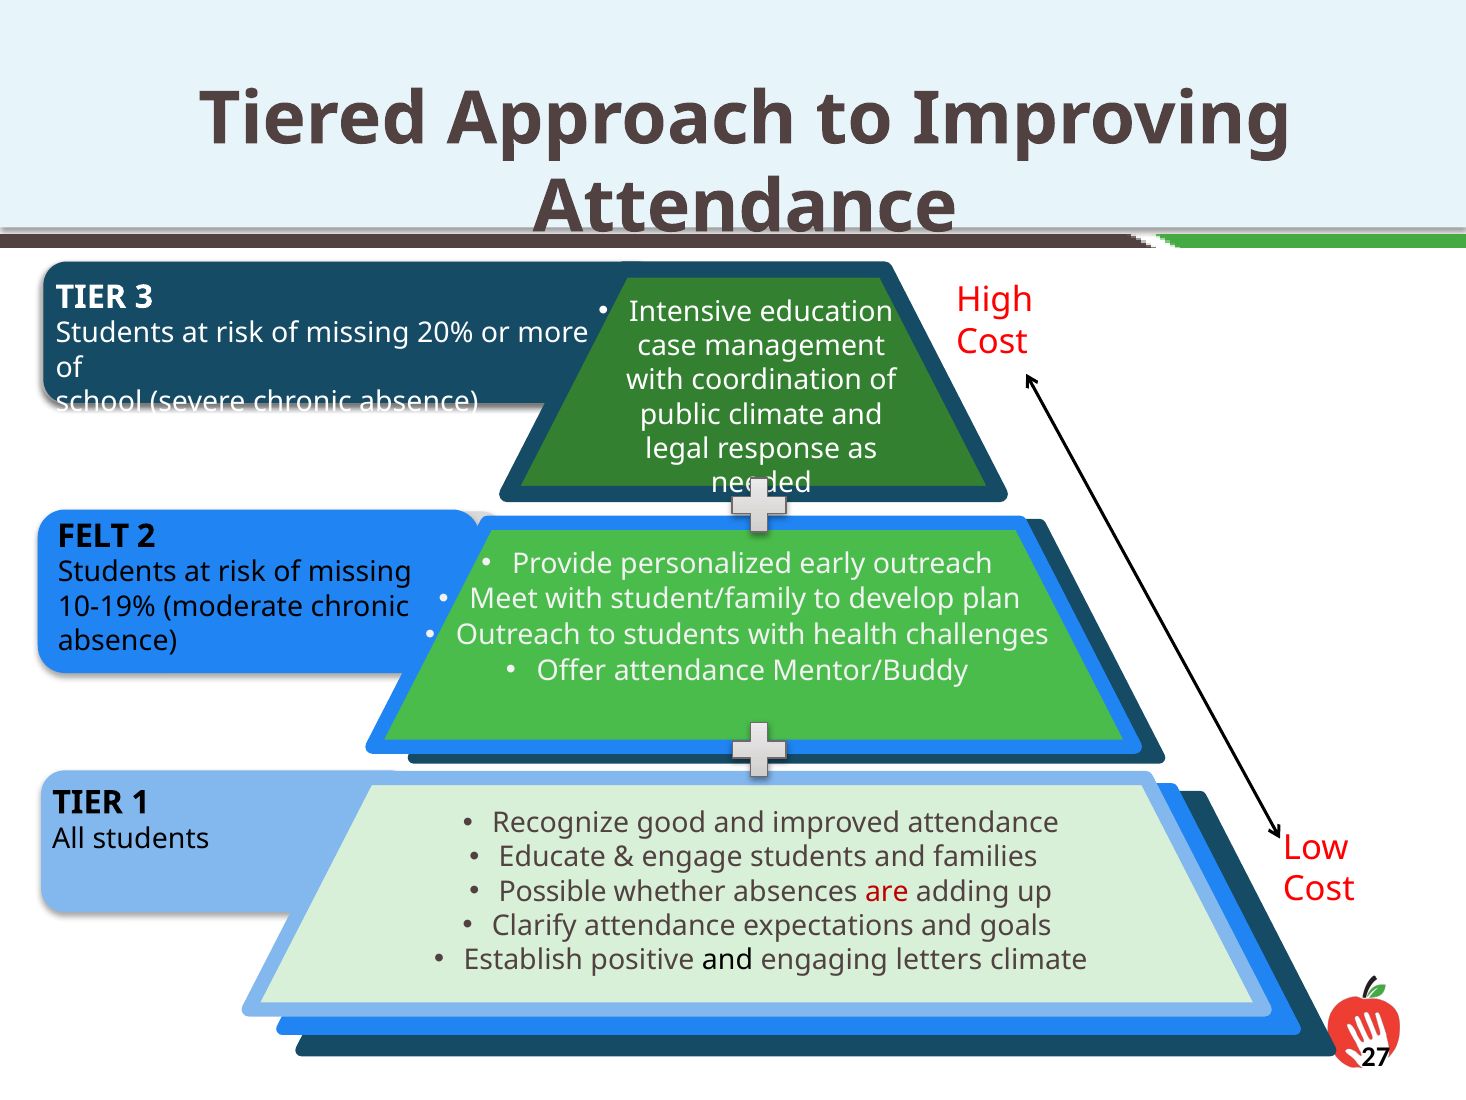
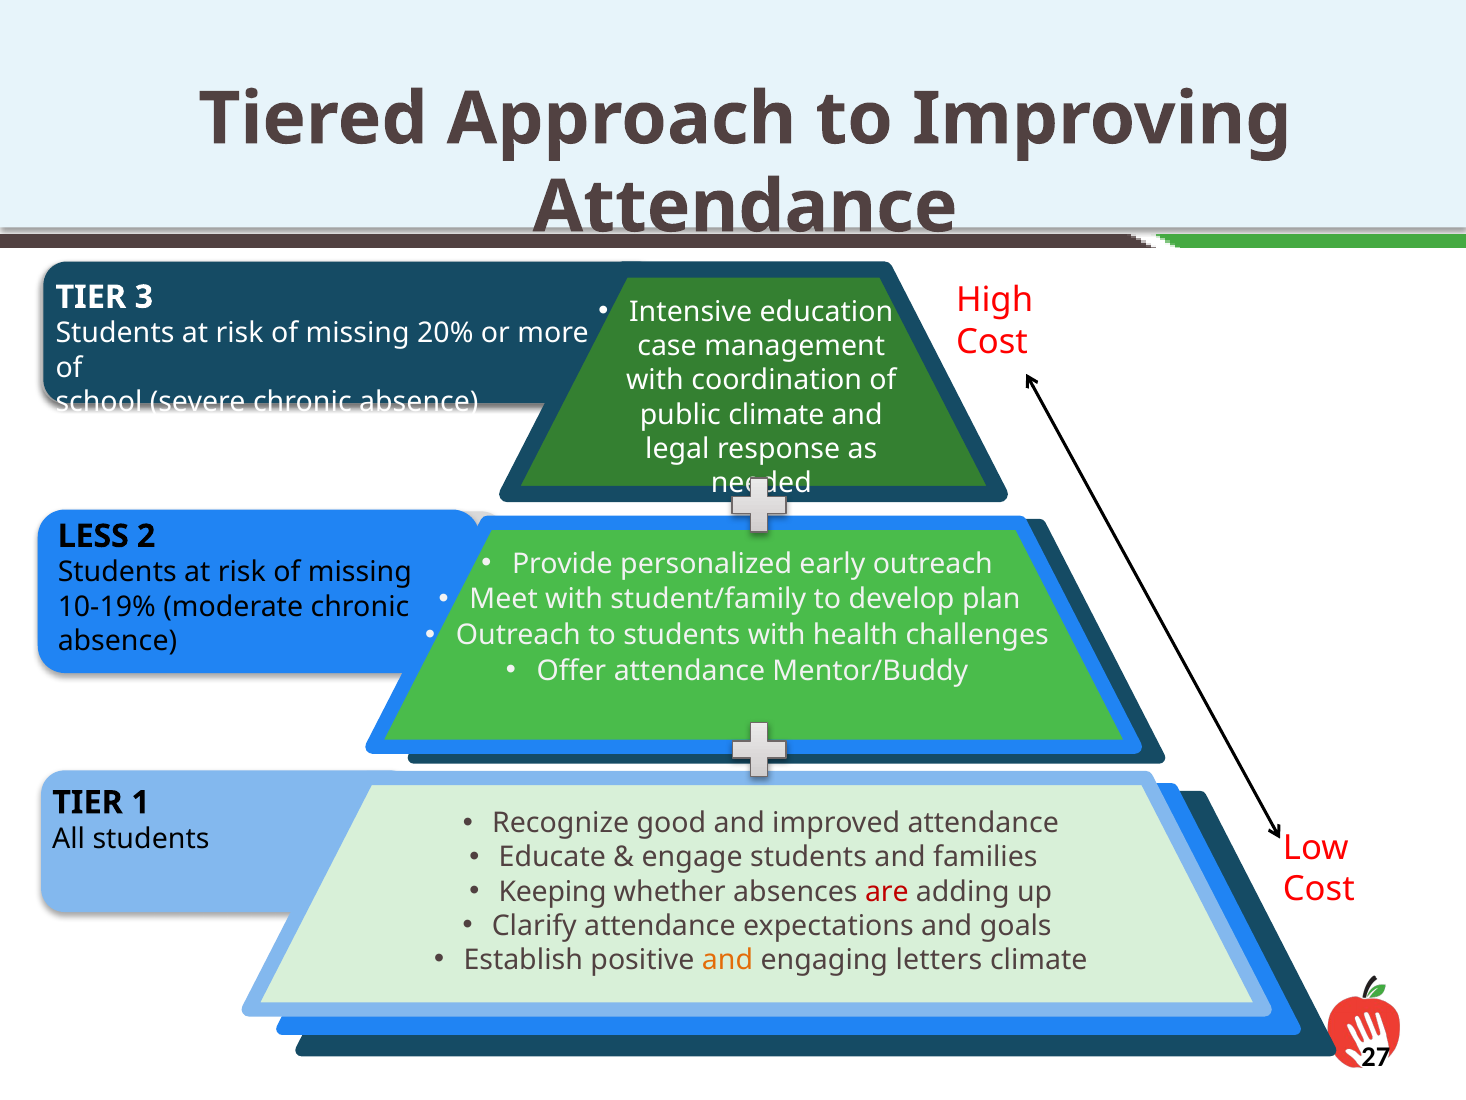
FELT: FELT -> LESS (93, 536)
Possible: Possible -> Keeping (553, 891)
and colour: black -> orange (728, 960)
